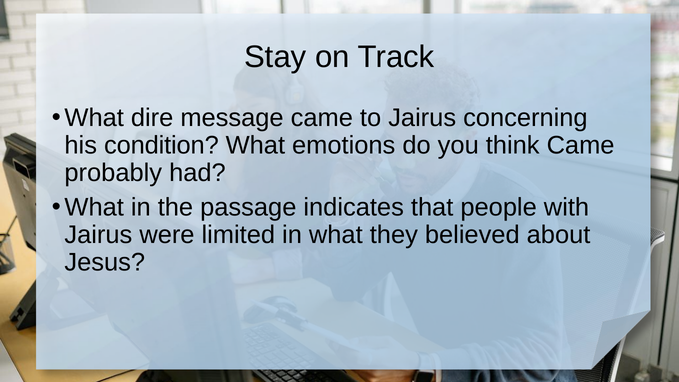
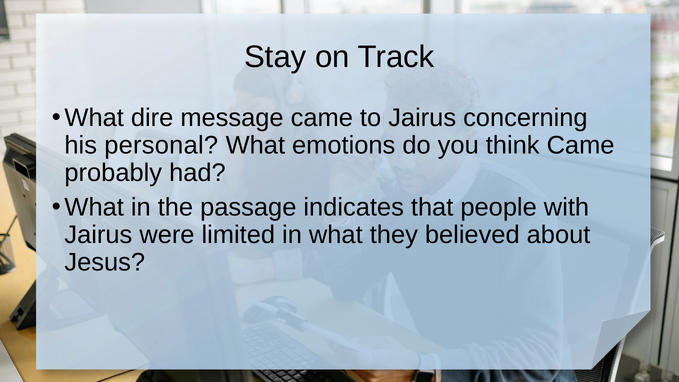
condition: condition -> personal (161, 145)
